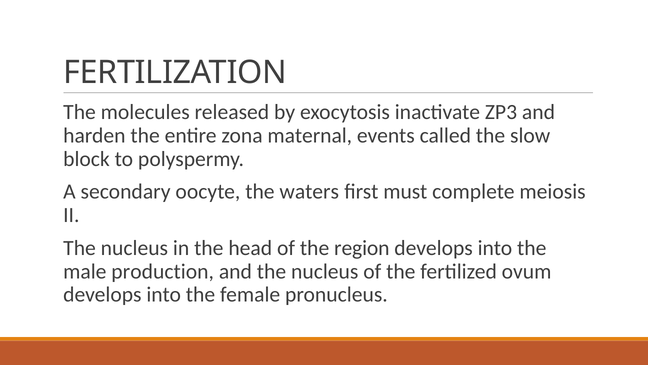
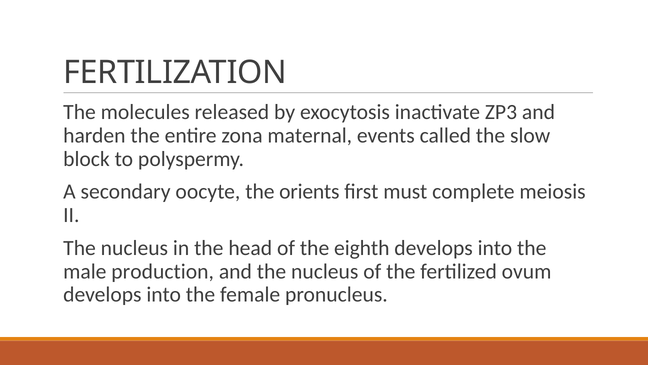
waters: waters -> orients (309, 192)
region: region -> eighth (362, 248)
